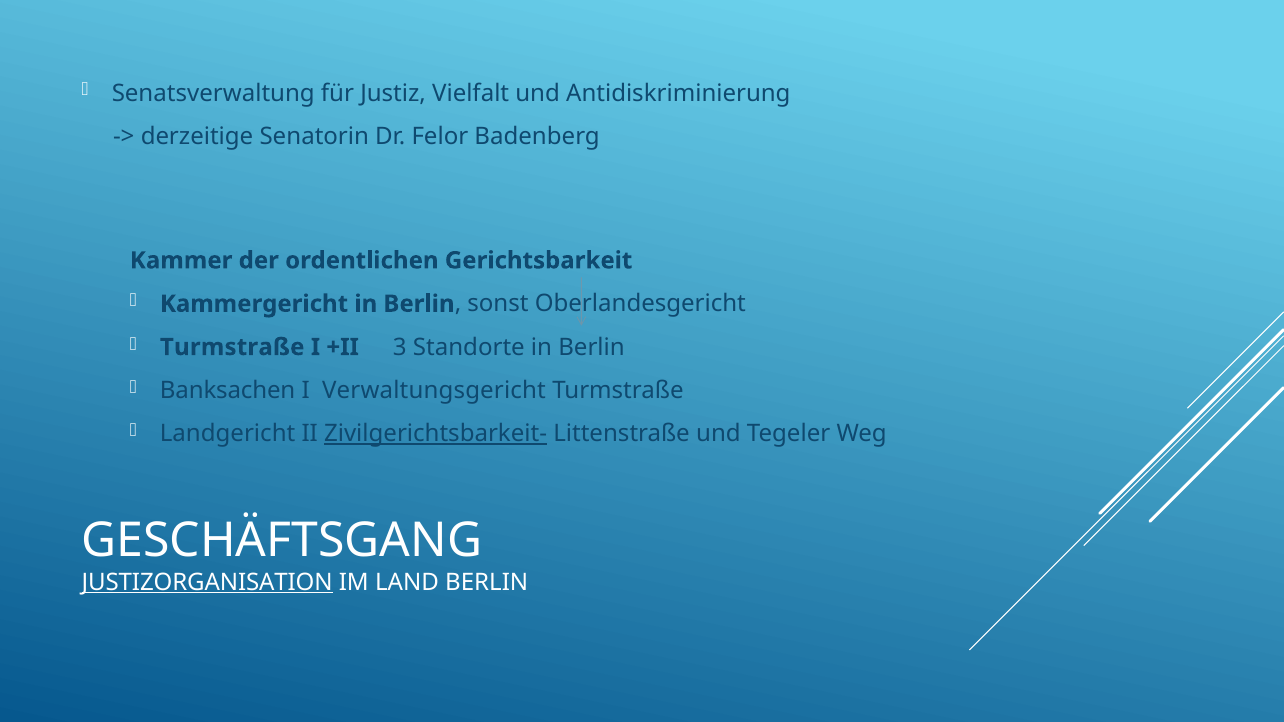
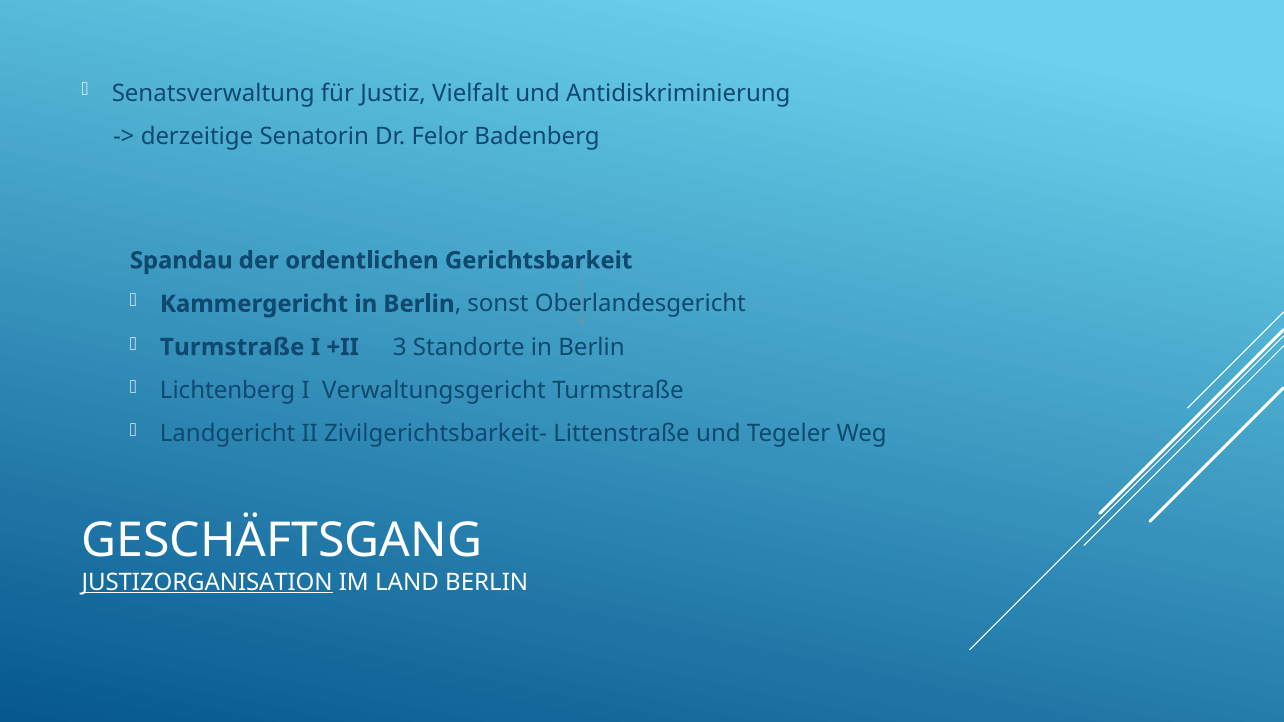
Kammer: Kammer -> Spandau (181, 261)
Banksachen: Banksachen -> Lichtenberg (228, 391)
Zivilgerichtsbarkeit- underline: present -> none (436, 434)
